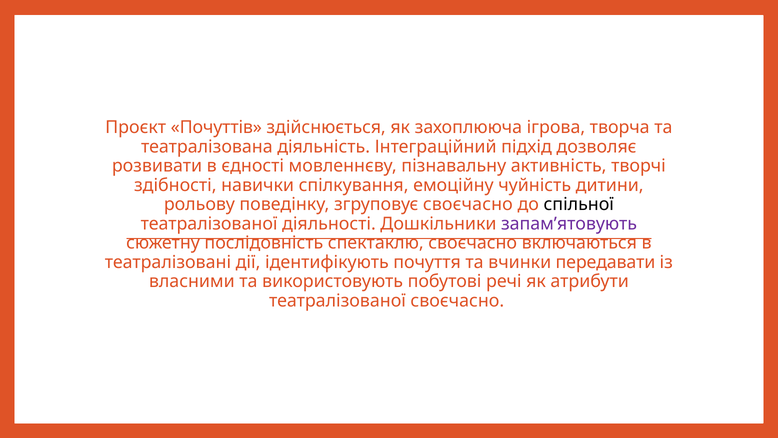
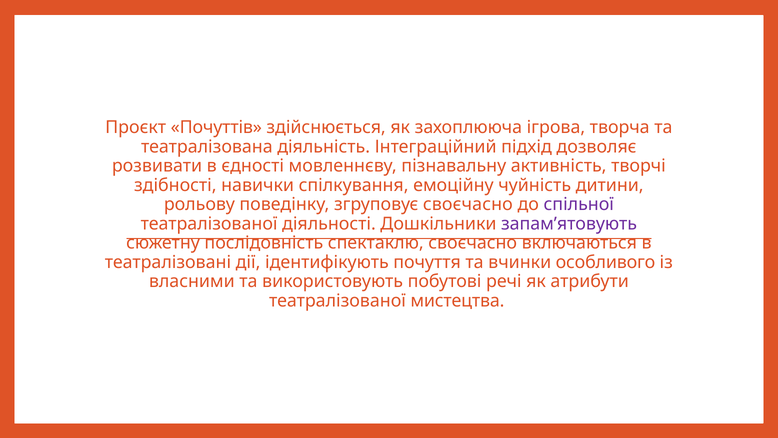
спільної colour: black -> purple (579, 204)
передавати: передавати -> особливого (605, 262)
театралізованої своєчасно: своєчасно -> мистецтва (457, 301)
